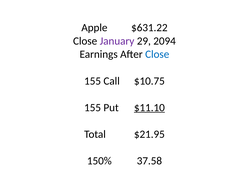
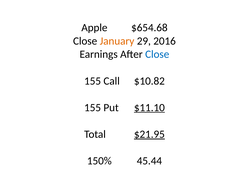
$631.22: $631.22 -> $654.68 (149, 28)
January colour: purple -> orange (117, 41)
2094: 2094 -> 2016 (165, 41)
$10.75: $10.75 -> $10.82 (149, 81)
$21.95 underline: none -> present (149, 134)
37.58: 37.58 -> 45.44 (149, 161)
